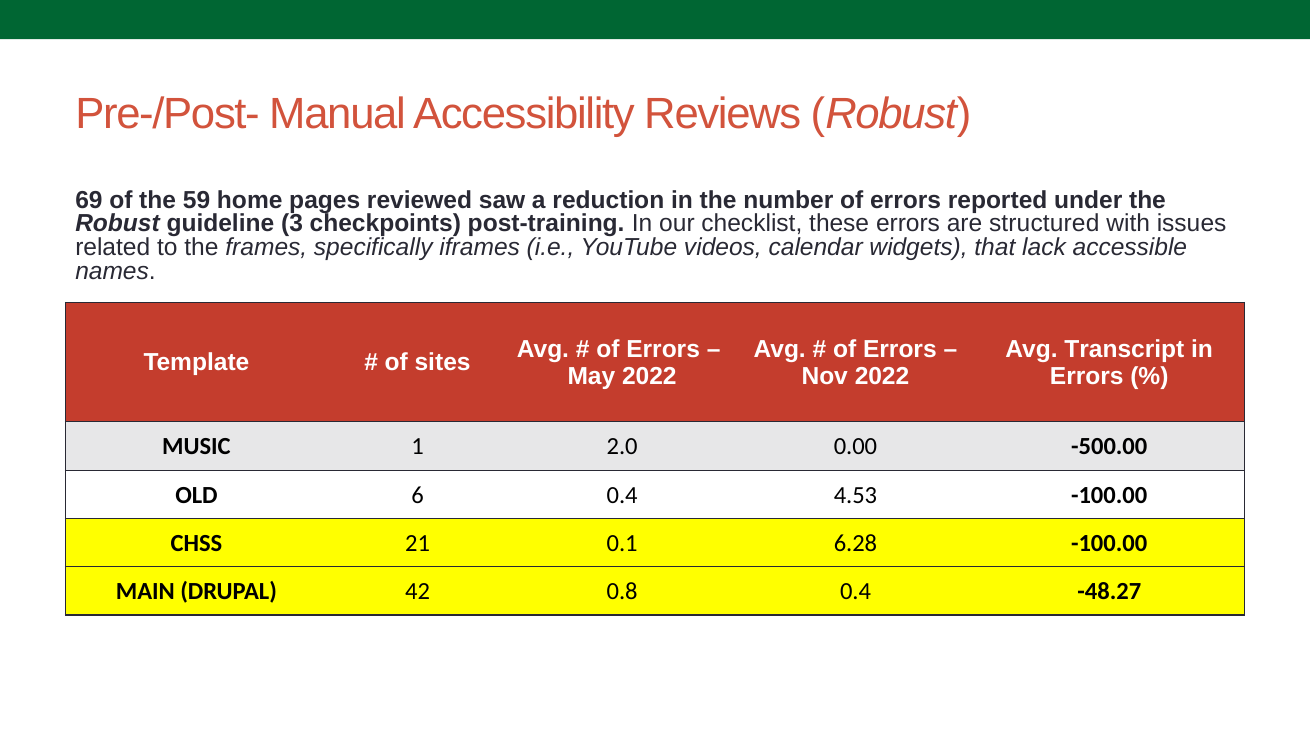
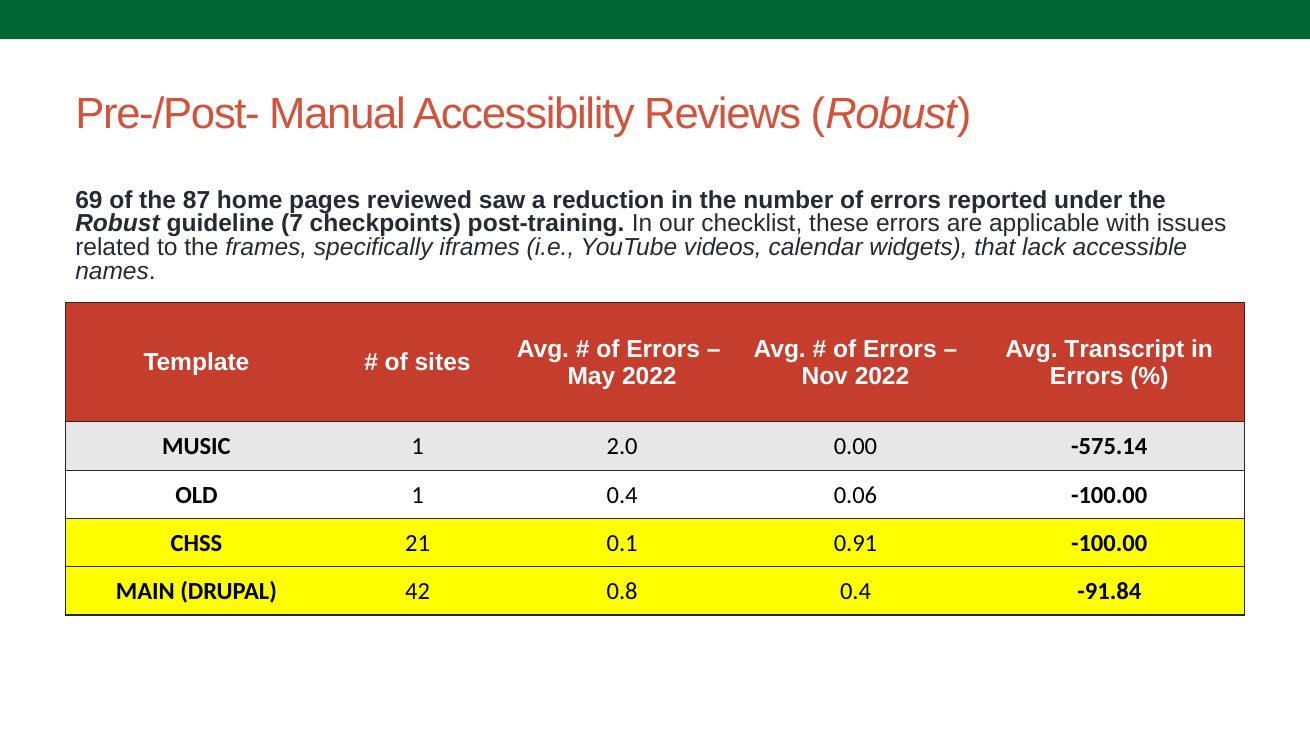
59: 59 -> 87 (197, 200)
3: 3 -> 7 (292, 224)
structured: structured -> applicable (1044, 224)
-500.00: -500.00 -> -575.14 (1109, 447)
OLD 6: 6 -> 1 (418, 495)
4.53: 4.53 -> 0.06 (855, 495)
6.28: 6.28 -> 0.91 (855, 543)
-48.27: -48.27 -> -91.84 (1109, 592)
